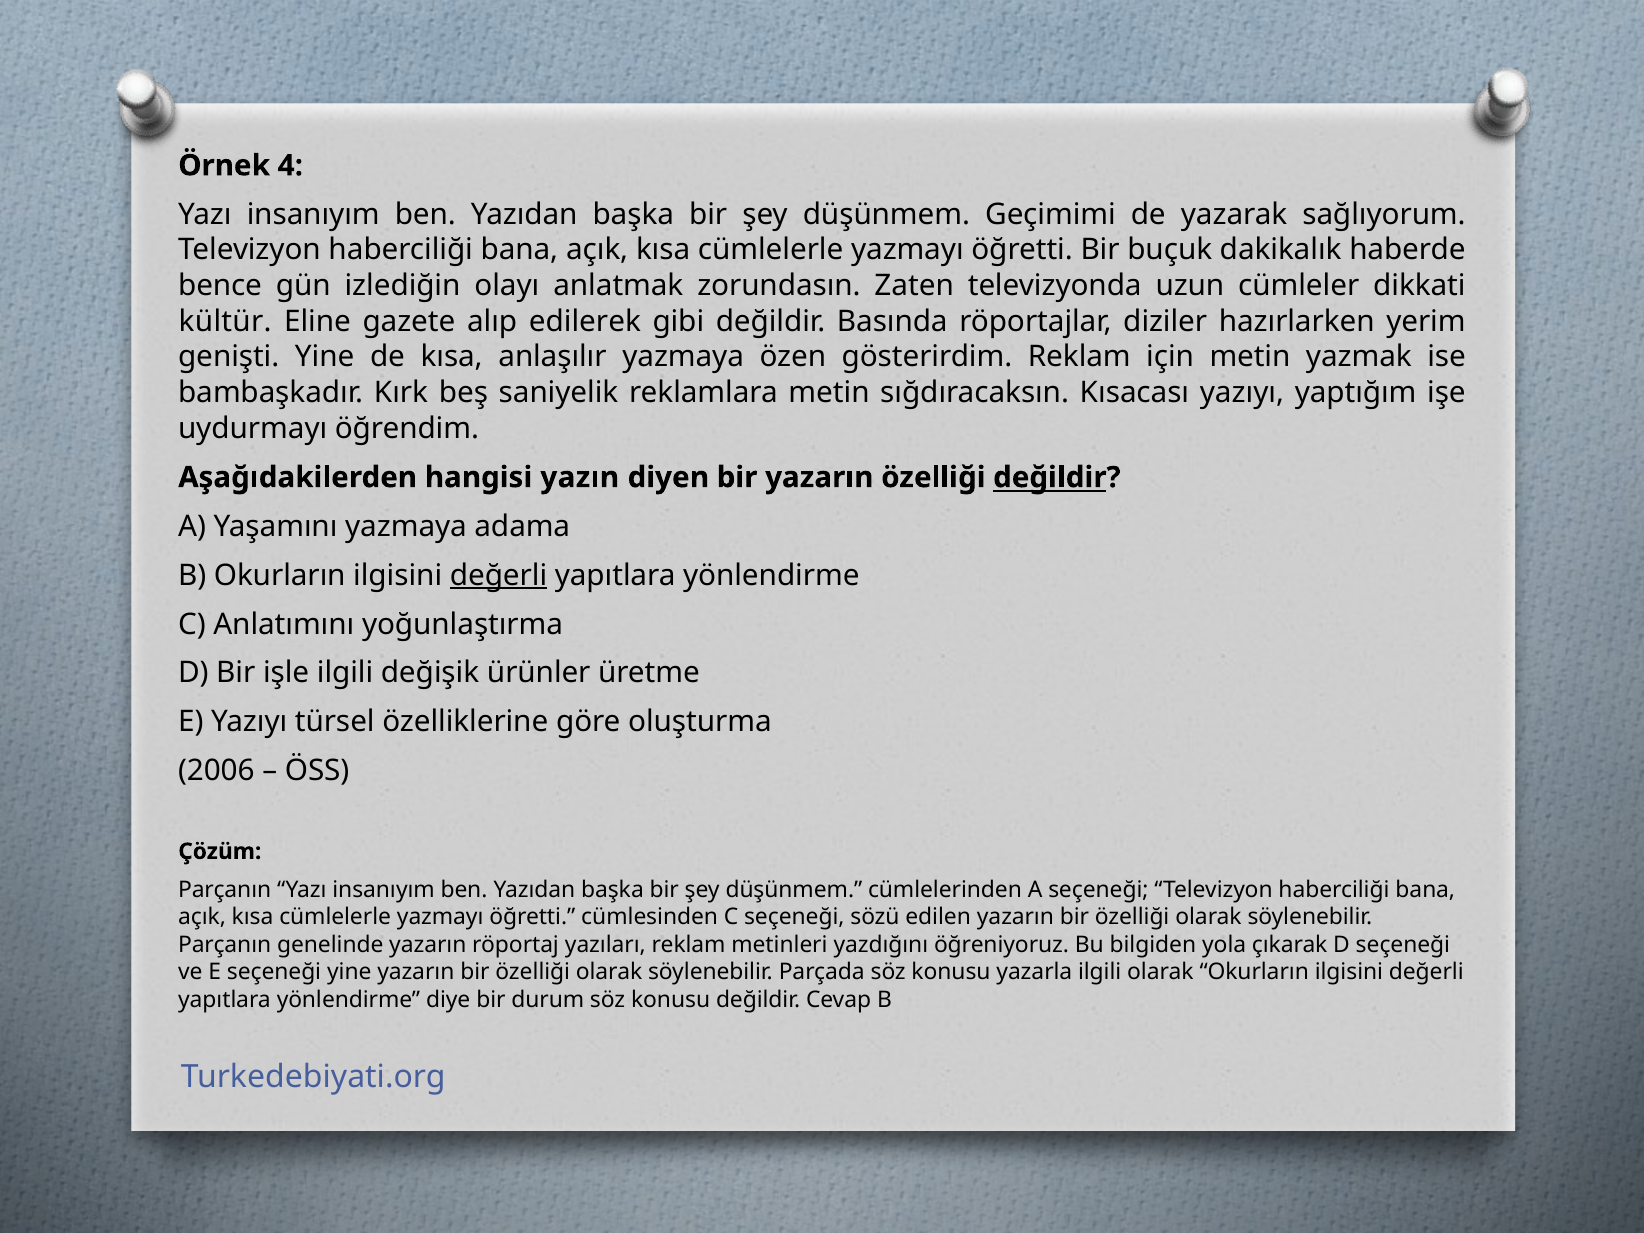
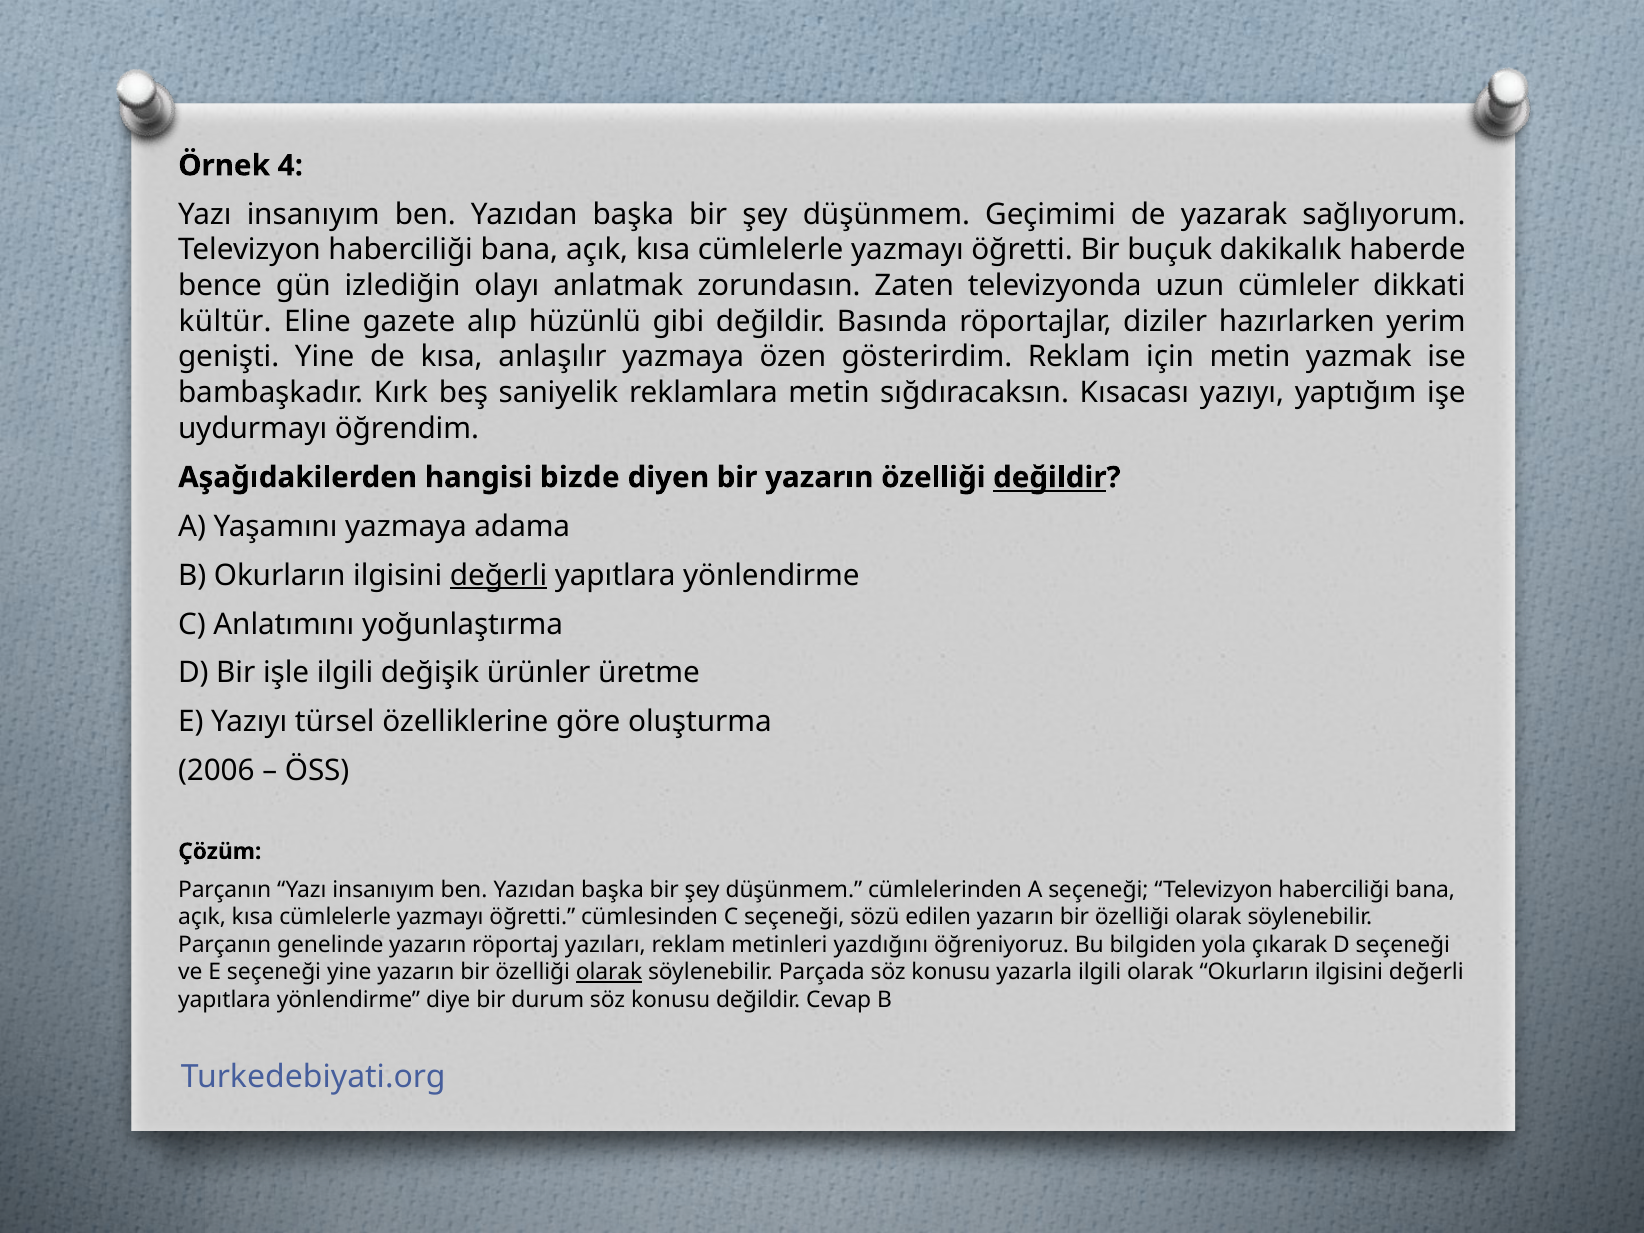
edilerek: edilerek -> hüzünlü (585, 322)
yazın: yazın -> bizde (580, 477)
olarak underline: none -> present (609, 972)
